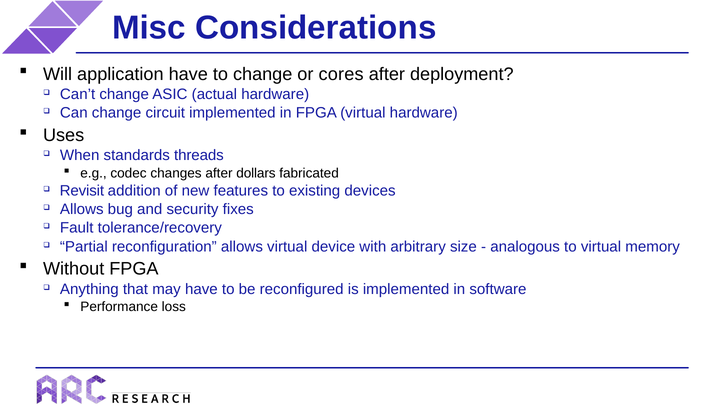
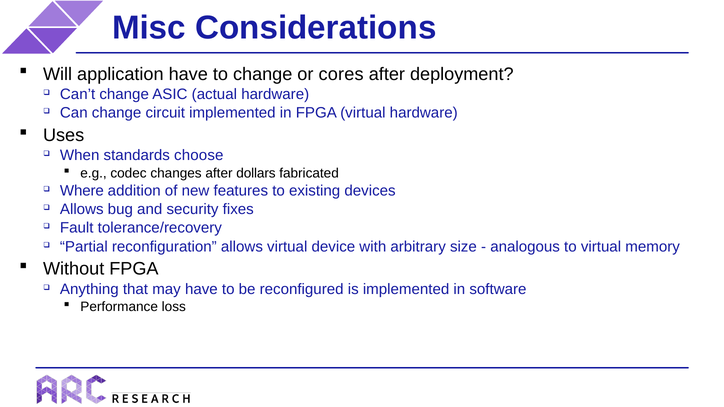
threads: threads -> choose (199, 156)
Revisit: Revisit -> Where (82, 191)
